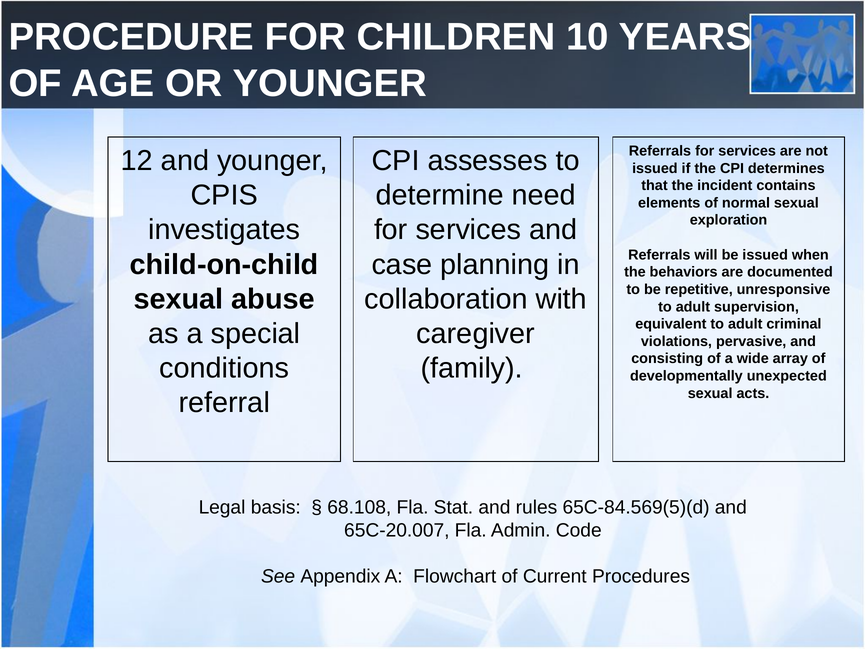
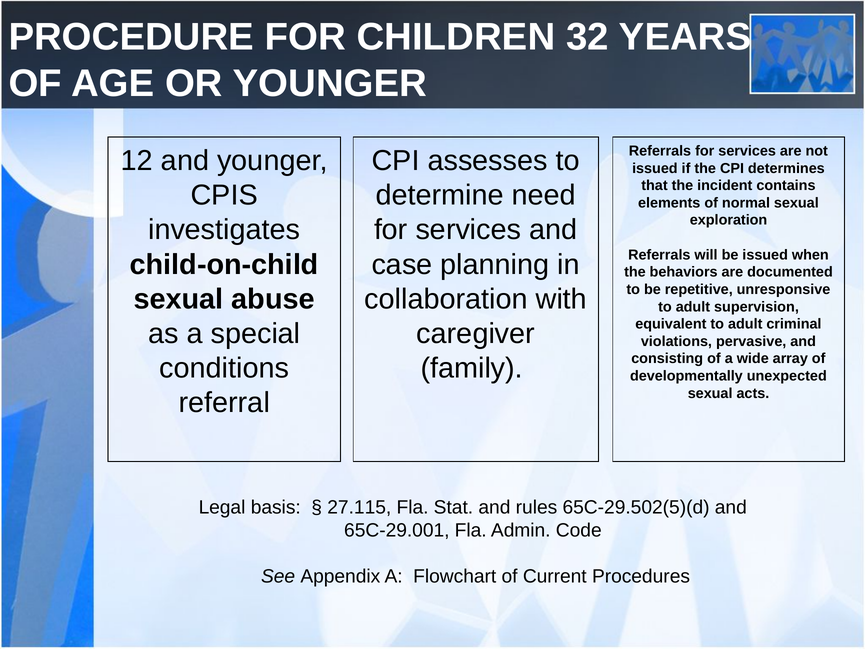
10: 10 -> 32 (587, 37)
68.108: 68.108 -> 27.115 (359, 507)
65C-84.569(5)(d: 65C-84.569(5)(d -> 65C-29.502(5)(d (636, 507)
65C-20.007: 65C-20.007 -> 65C-29.001 (397, 530)
